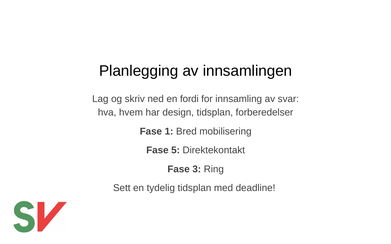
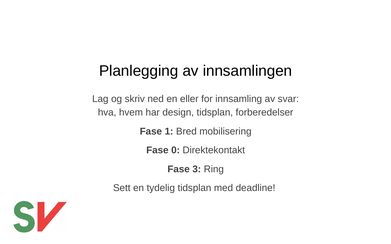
fordi: fordi -> eller (189, 99)
5: 5 -> 0 (176, 150)
